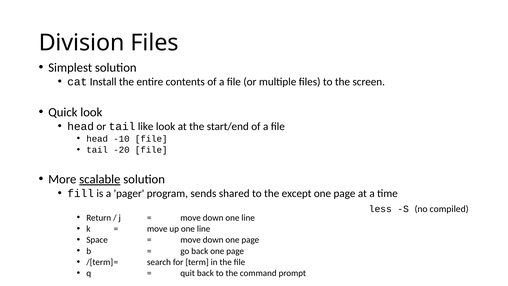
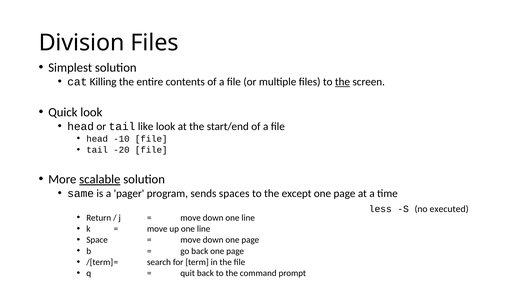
Install: Install -> Killing (103, 82)
the underline: none -> present (342, 82)
fill: fill -> same (81, 193)
shared: shared -> spaces (234, 193)
compiled: compiled -> executed (449, 209)
